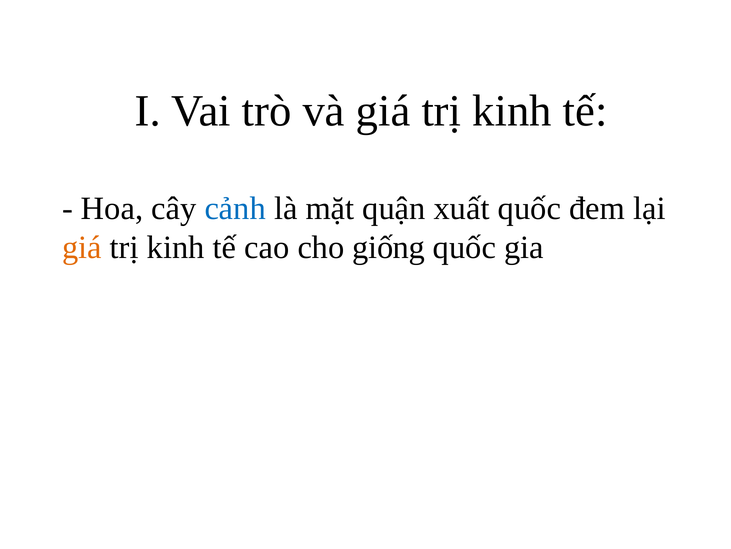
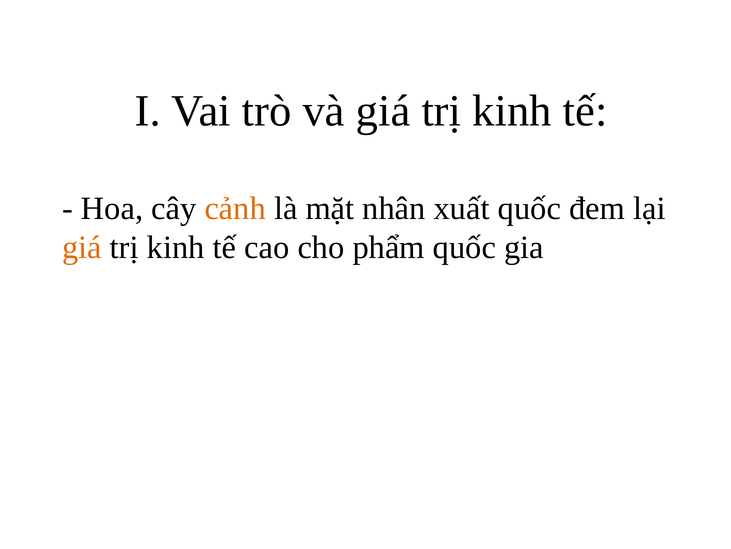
cảnh colour: blue -> orange (235, 208)
quận: quận -> nhân (394, 208)
giống: giống -> phẩm (389, 247)
